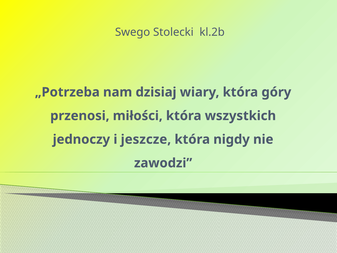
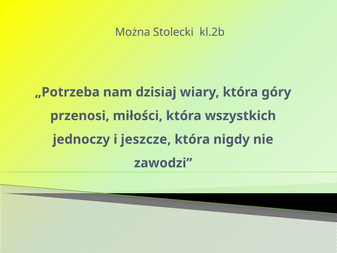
Swego: Swego -> Można (133, 32)
